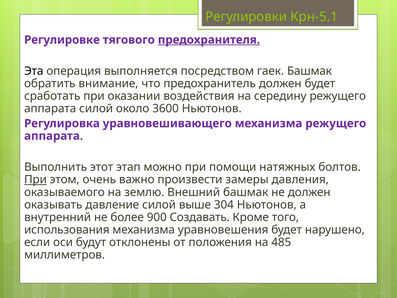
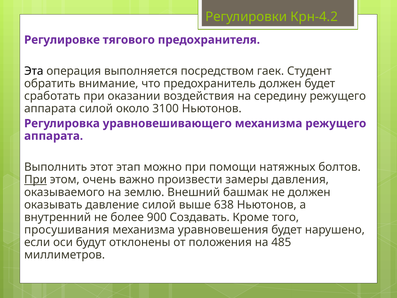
Крн-5.1: Крн-5.1 -> Крн-4.2 (314, 17)
предохранителя underline: present -> none (209, 40)
гаек Башмак: Башмак -> Студент (309, 71)
3600: 3600 -> 3100 (166, 108)
304: 304 -> 638 (224, 205)
использования: использования -> просушивания (67, 230)
